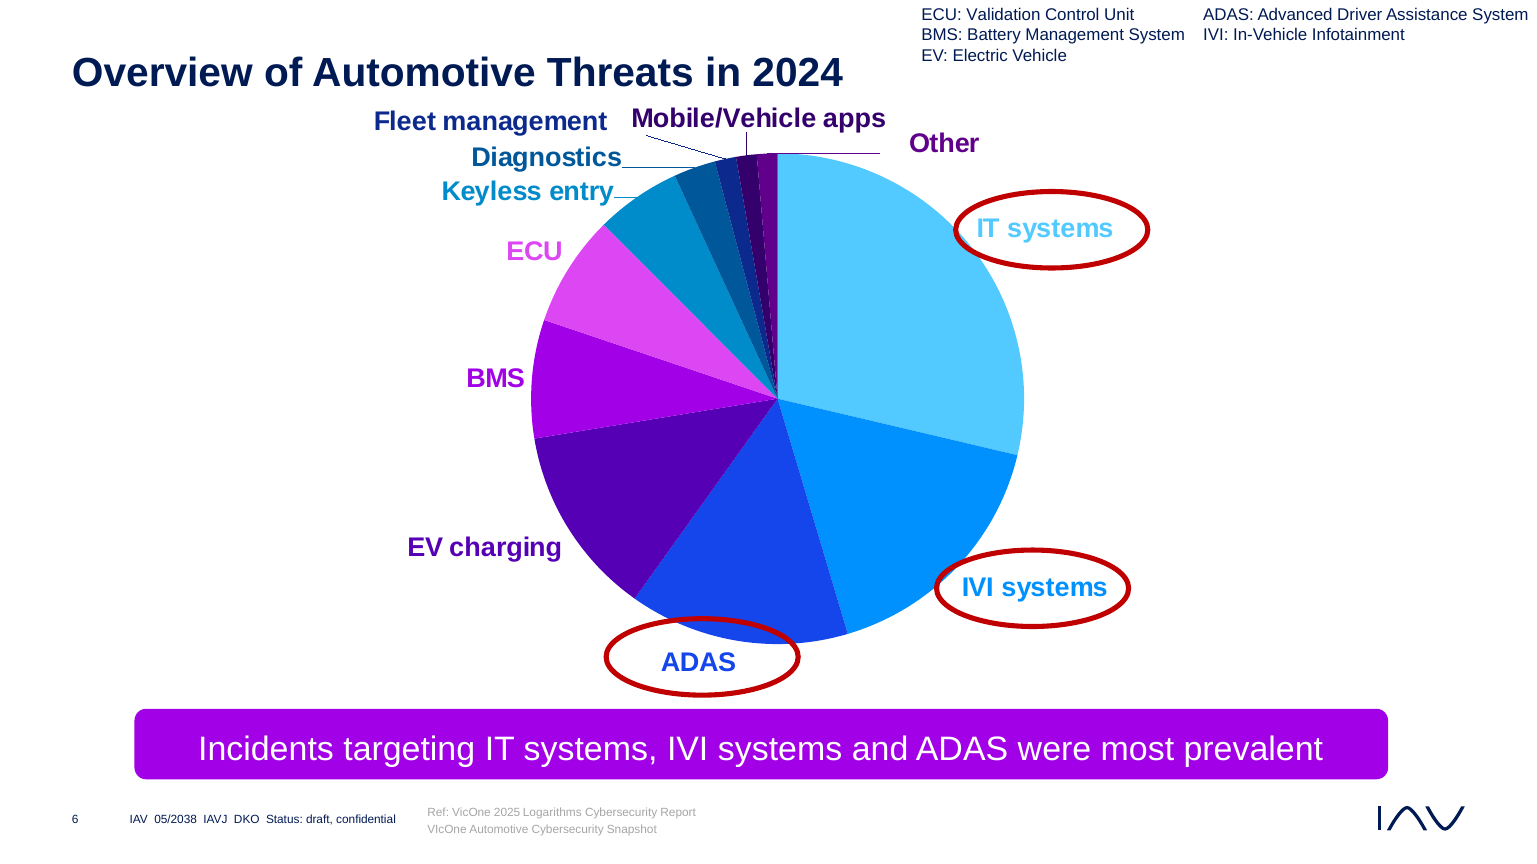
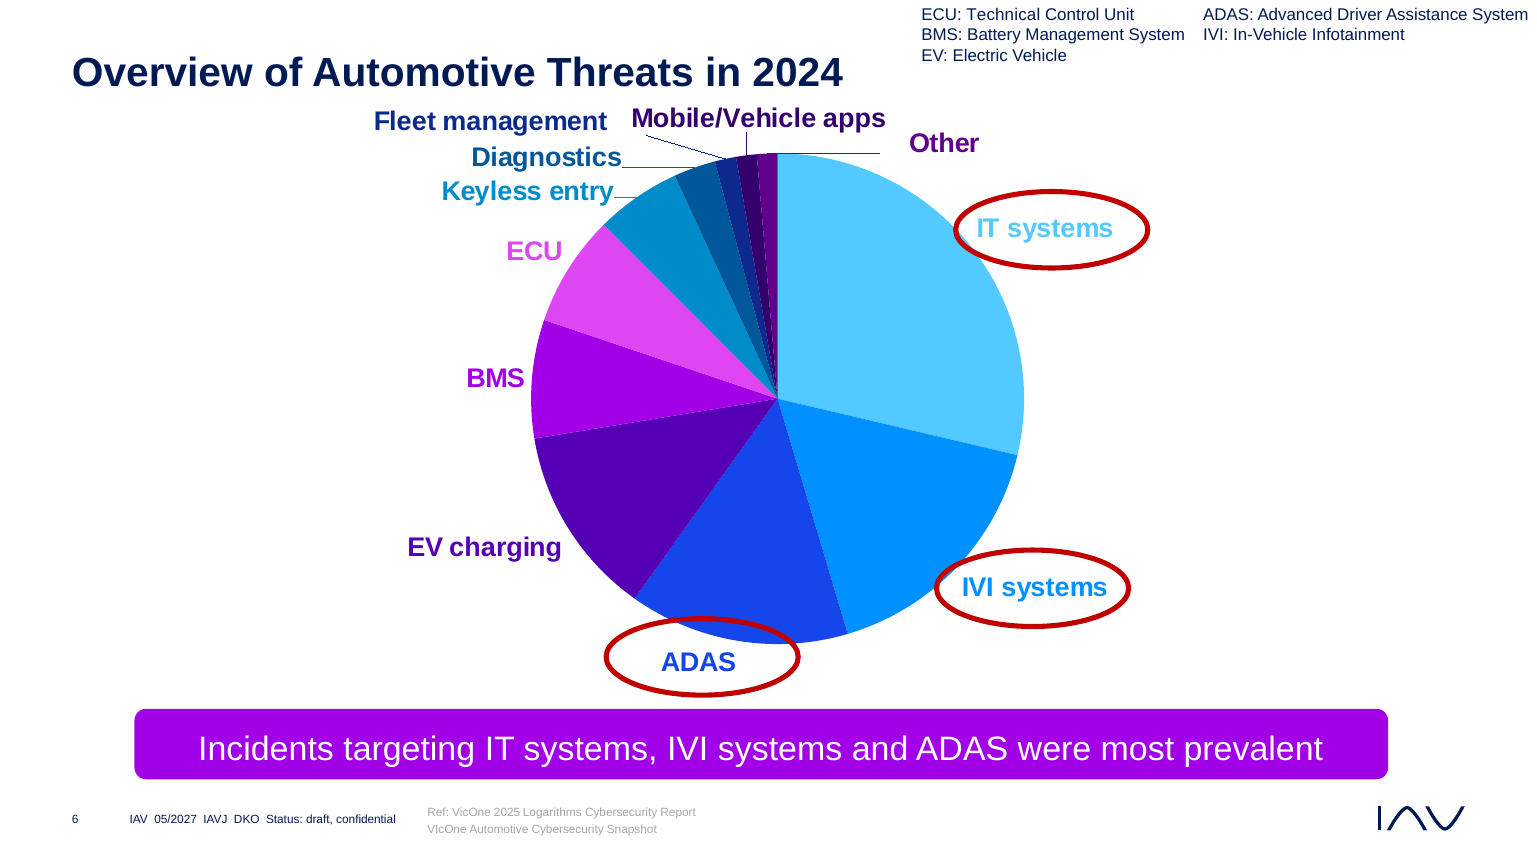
Validation: Validation -> Technical (1003, 15)
05/2038: 05/2038 -> 05/2027 (176, 820)
